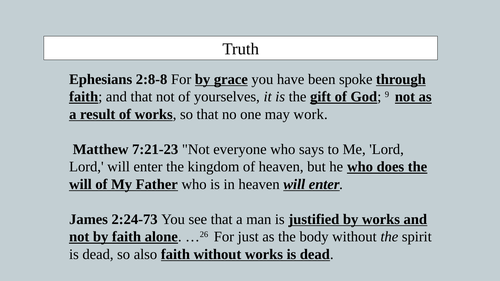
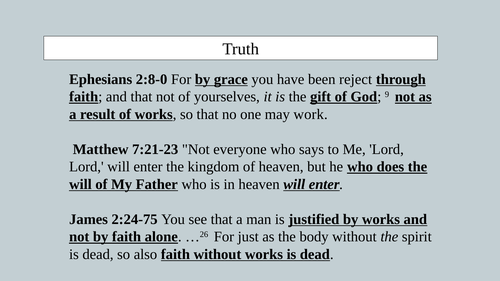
2:8-8: 2:8-8 -> 2:8-0 (152, 79)
spoke: spoke -> reject (356, 79)
2:24-73: 2:24-73 -> 2:24-75 (135, 219)
